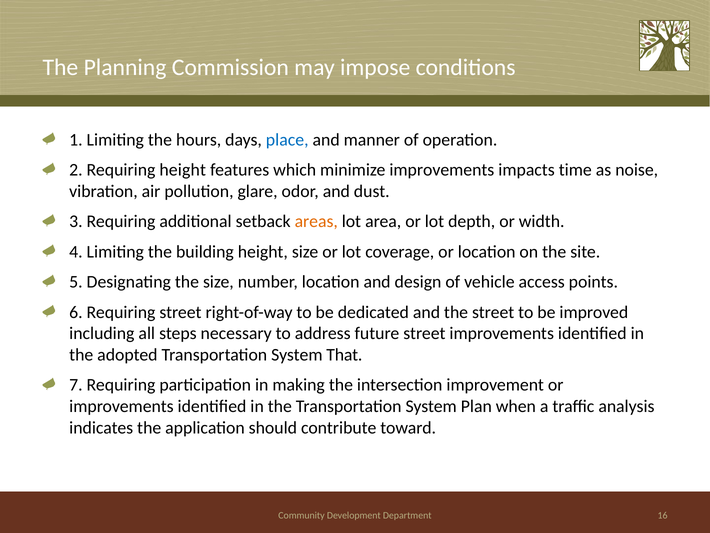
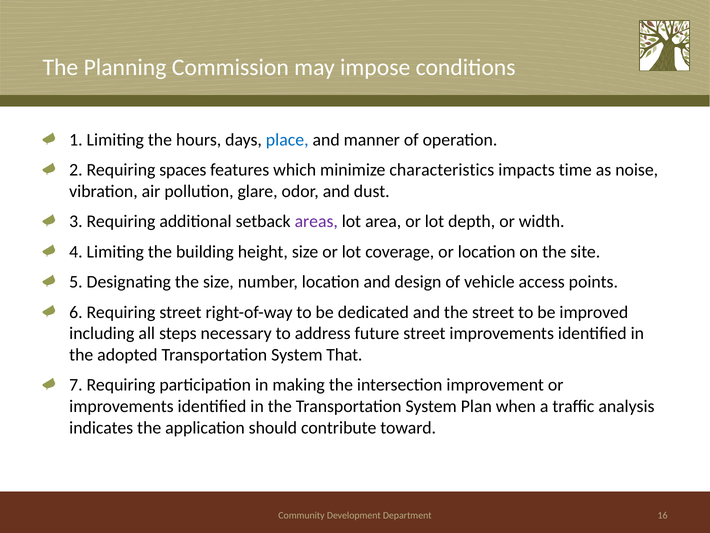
Requiring height: height -> spaces (183, 170)
minimize improvements: improvements -> characteristics (442, 170)
areas colour: orange -> purple (316, 221)
